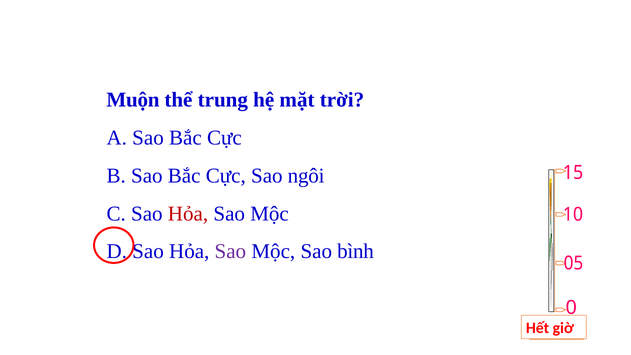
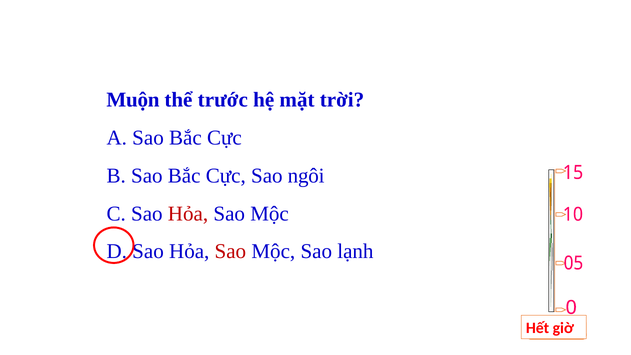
trung: trung -> trước (223, 100)
Sao colour: purple -> red (230, 251)
bình: bình -> lạnh (355, 251)
